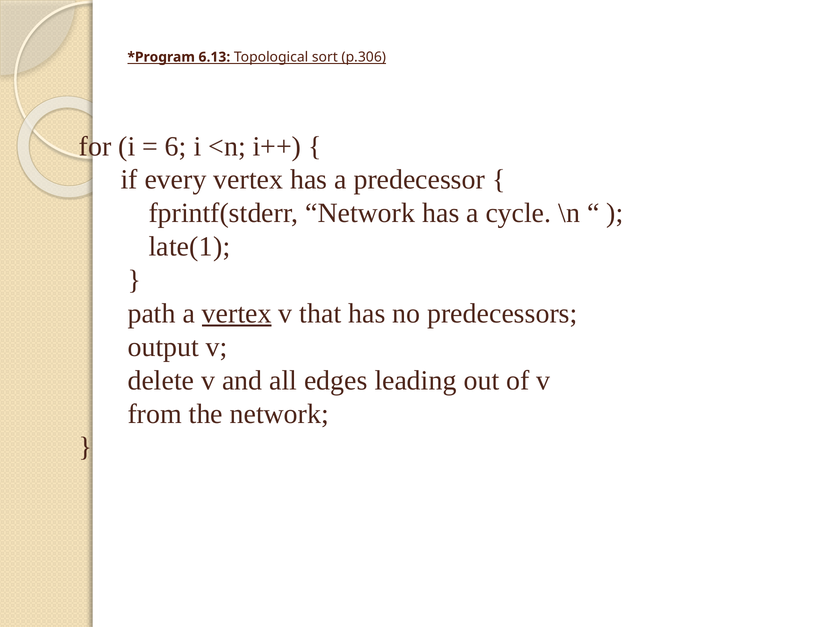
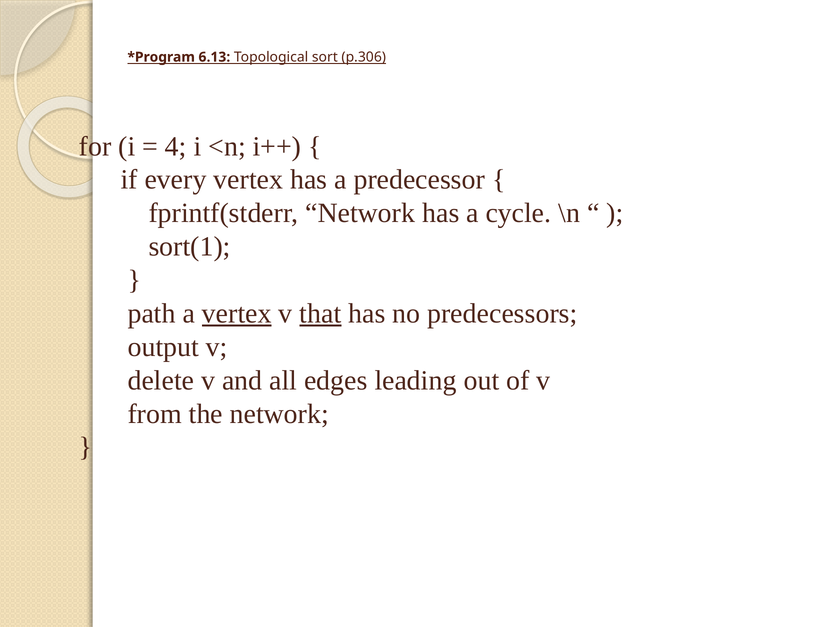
6: 6 -> 4 (176, 146)
late(1: late(1 -> sort(1 (190, 247)
that underline: none -> present (320, 314)
